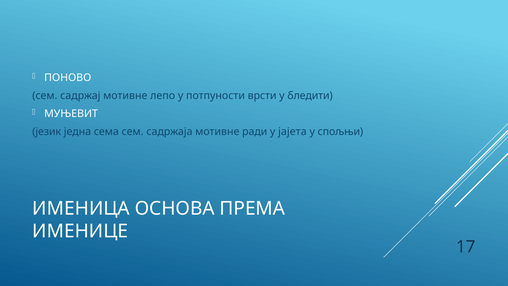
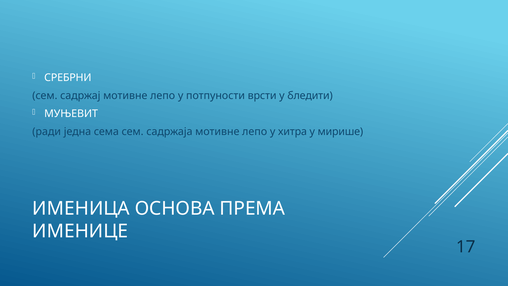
ПОНОВО: ПОНОВО -> СРЕБРНИ (68, 78)
језик: језик -> ради (47, 132)
садржаја мотивне ради: ради -> лепо (255, 132)
јајета: јајета -> хитра (292, 132)
спољњи: спољњи -> мирише (340, 132)
